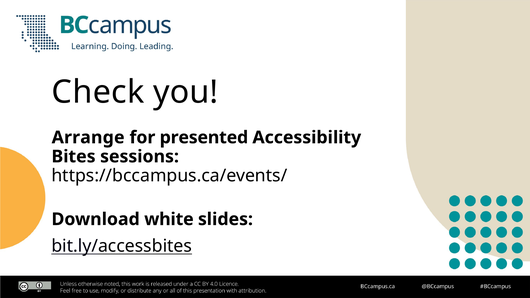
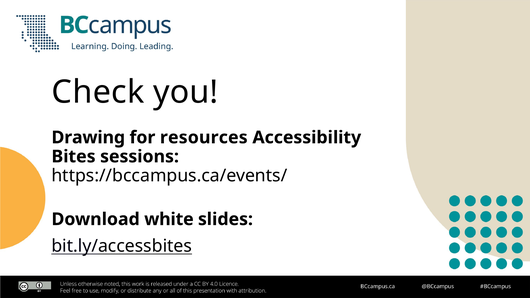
Arrange: Arrange -> Drawing (88, 138)
presented: presented -> resources (204, 138)
